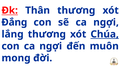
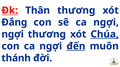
lắng: lắng -> ngợi (13, 34)
đến underline: none -> present (76, 46)
mong: mong -> thánh (16, 58)
